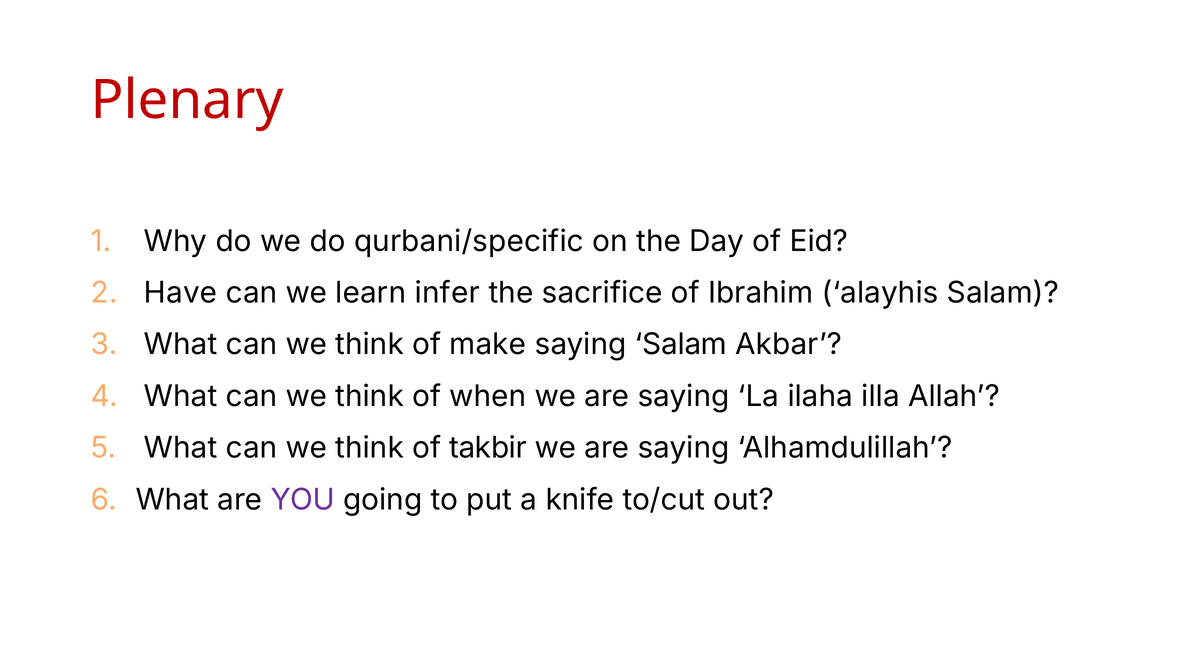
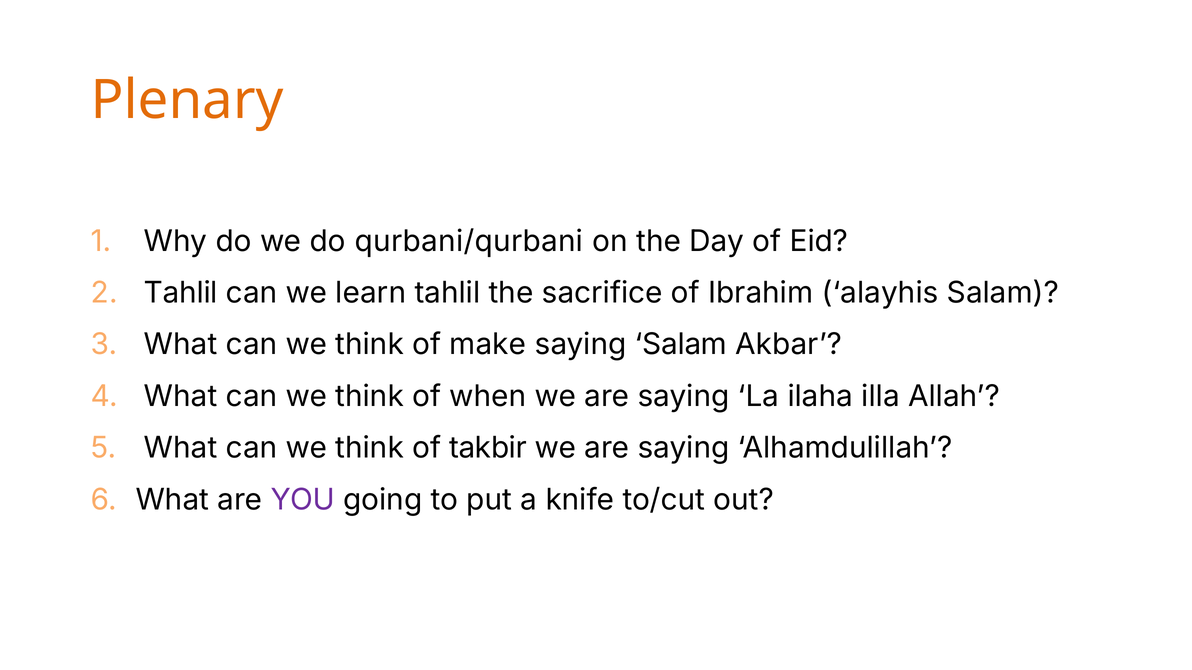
Plenary colour: red -> orange (187, 100)
qurbani/specific: qurbani/specific -> qurbani/qurbani (469, 241)
Have: Have -> Tahlil (181, 293)
learn infer: infer -> tahlil (447, 293)
